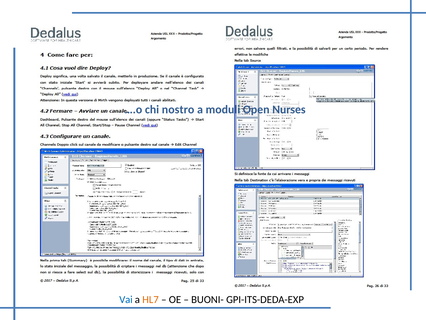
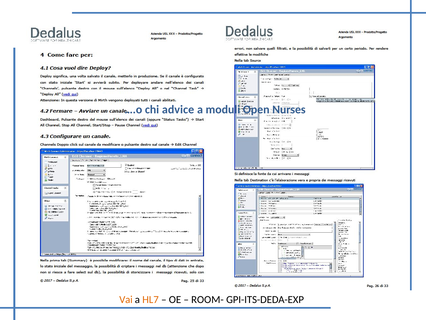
nostro: nostro -> advice (178, 109)
Vai colour: blue -> orange (126, 299)
BUONI-: BUONI- -> ROOM- (207, 299)
